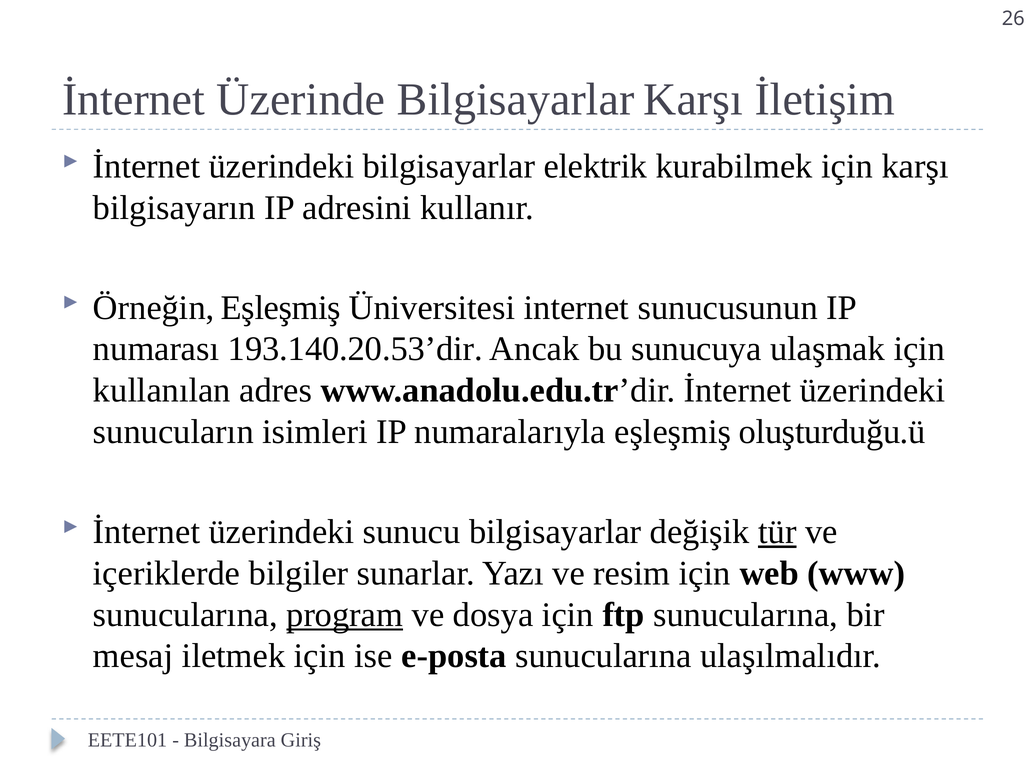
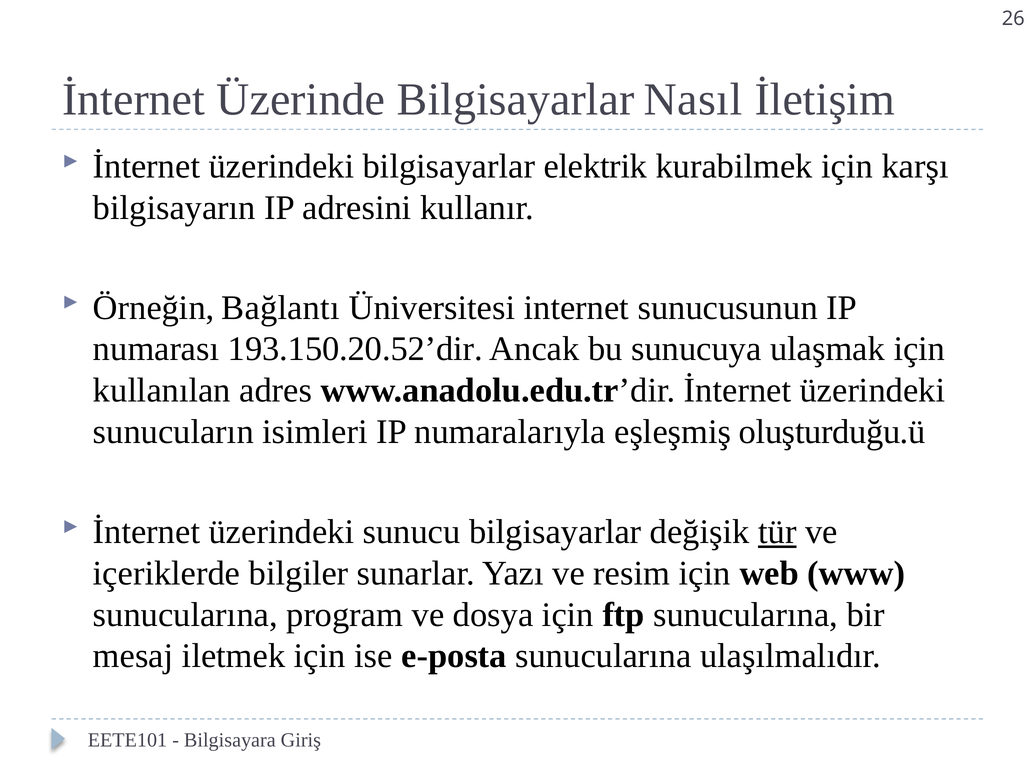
Bilgisayarlar Karşı: Karşı -> Nasıl (693, 100)
Örneğin Eşleşmiş: Eşleşmiş -> Bağlantı (281, 308)
193.140.20.53’dir: 193.140.20.53’dir -> 193.150.20.52’dir (355, 349)
program underline: present -> none (345, 615)
